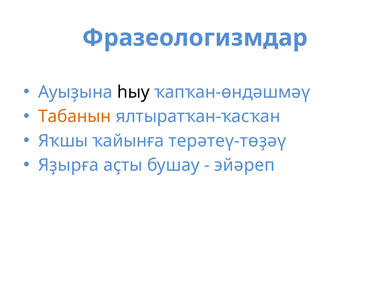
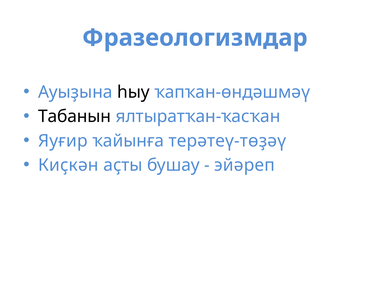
Табанын colour: orange -> black (75, 116)
Яҡшы: Яҡшы -> Яуғир (63, 141)
Яҙырға: Яҙырға -> Киҫкән (68, 165)
